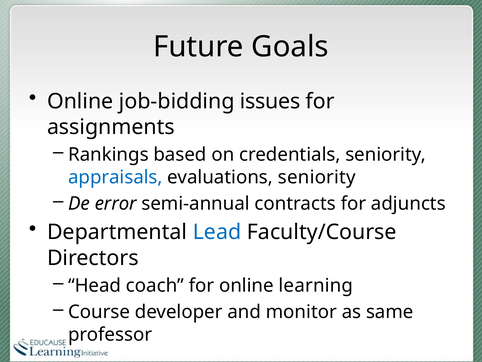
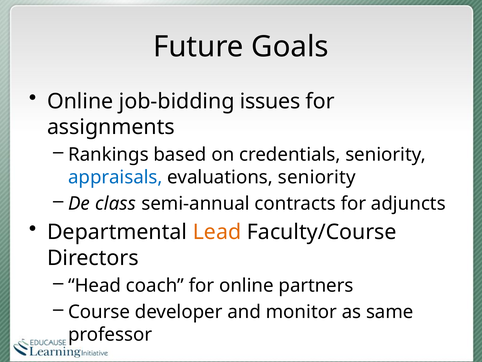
error: error -> class (116, 203)
Lead colour: blue -> orange (217, 232)
learning: learning -> partners (316, 285)
